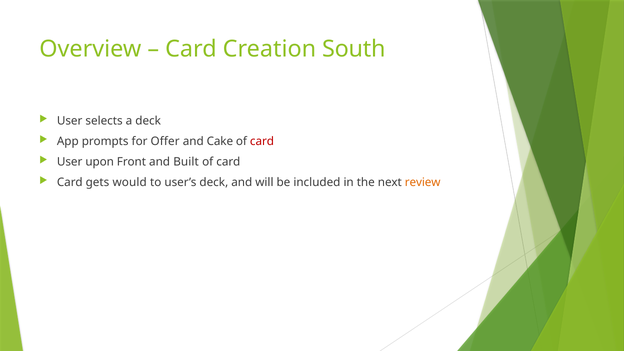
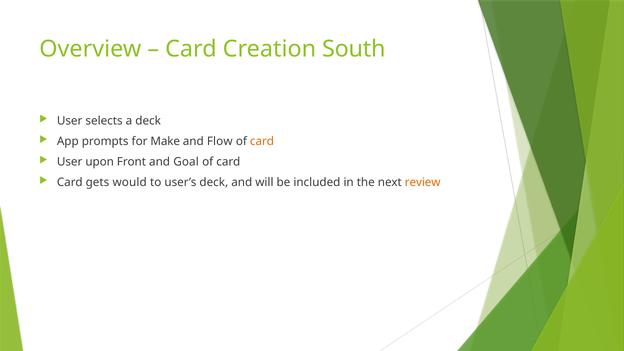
Offer: Offer -> Make (165, 141)
Cake: Cake -> Flow (220, 141)
card colour: red -> orange (262, 141)
Built: Built -> Goal (186, 162)
